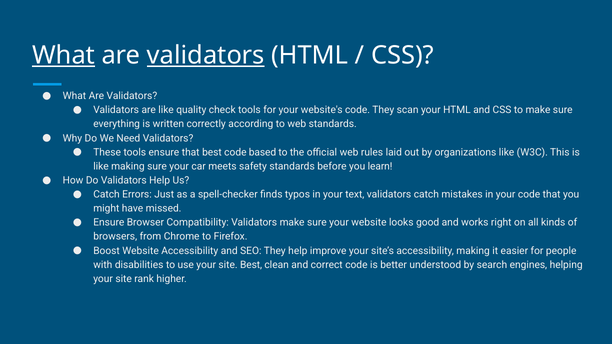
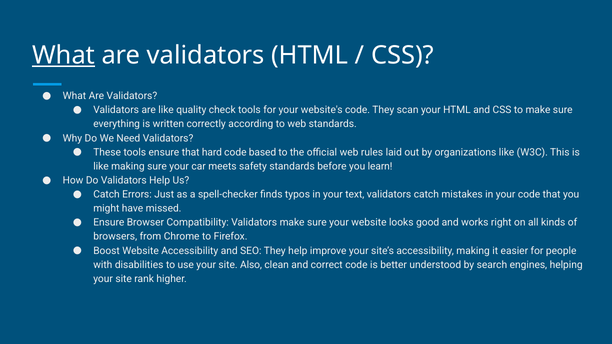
validators underline: present -> none (206, 56)
that best: best -> hard (212, 152)
site Best: Best -> Also (251, 265)
